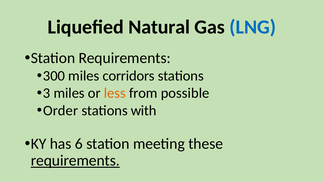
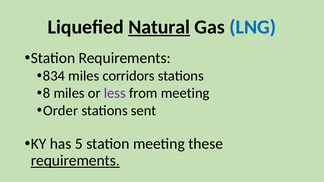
Natural underline: none -> present (159, 27)
300: 300 -> 834 (54, 76)
3: 3 -> 8 (47, 93)
less colour: orange -> purple (115, 93)
from possible: possible -> meeting (185, 93)
with: with -> sent (144, 111)
6: 6 -> 5 (79, 144)
